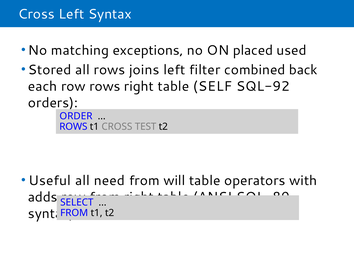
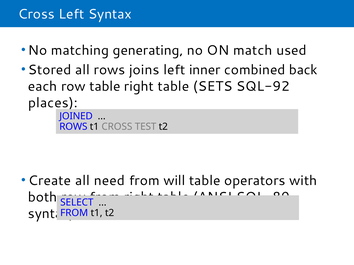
exceptions: exceptions -> generating (148, 50)
placed: placed -> match (253, 50)
filter: filter -> inner (205, 70)
row rows: rows -> table (105, 87)
SELF: SELF -> SETS (213, 87)
orders: orders -> places (53, 103)
ORDER: ORDER -> JOINED (76, 116)
Useful: Useful -> Create (50, 181)
adds: adds -> both (43, 198)
